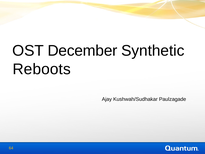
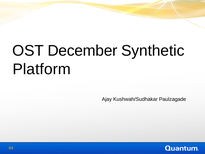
Reboots: Reboots -> Platform (42, 69)
